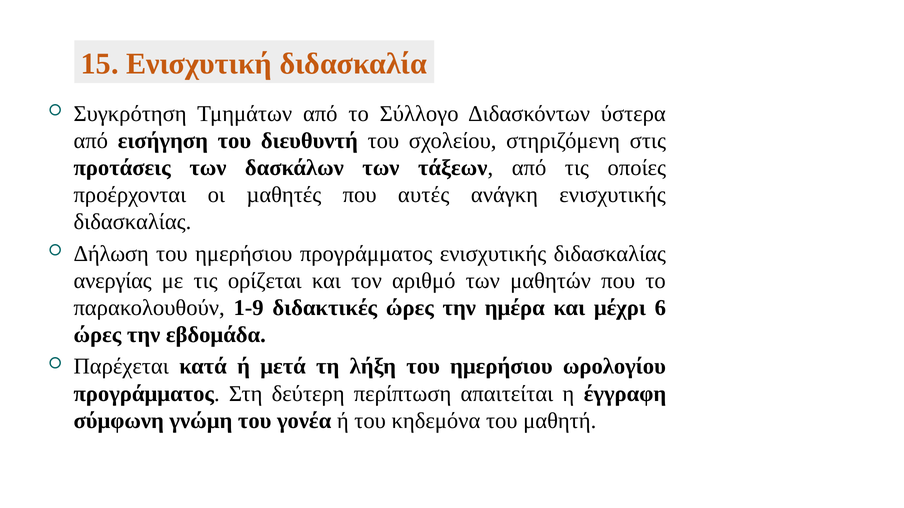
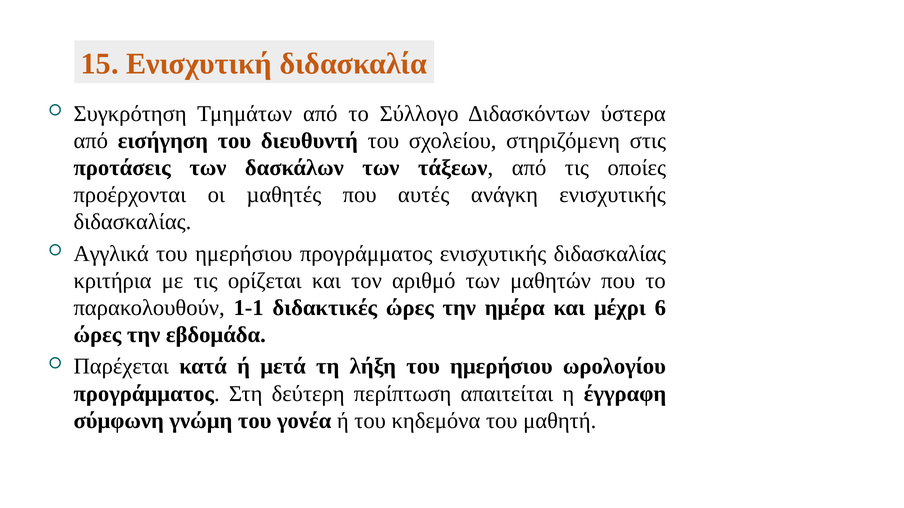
Δήλωση: Δήλωση -> Αγγλικά (111, 254)
ανεργίας: ανεργίας -> κριτήρια (113, 281)
1-9: 1-9 -> 1-1 (249, 308)
